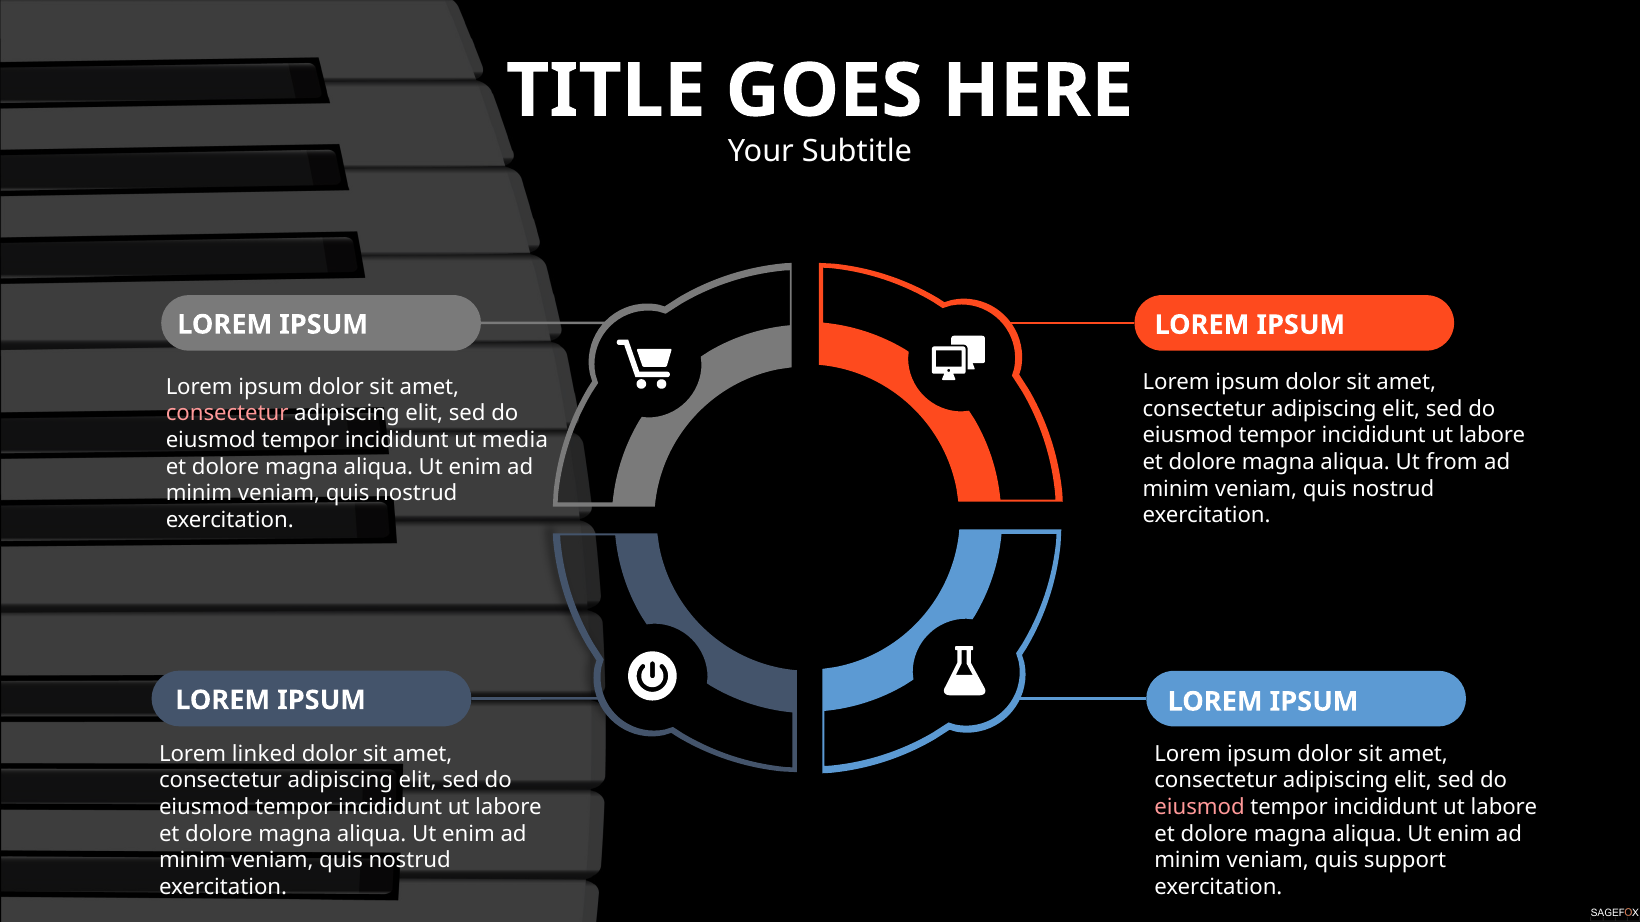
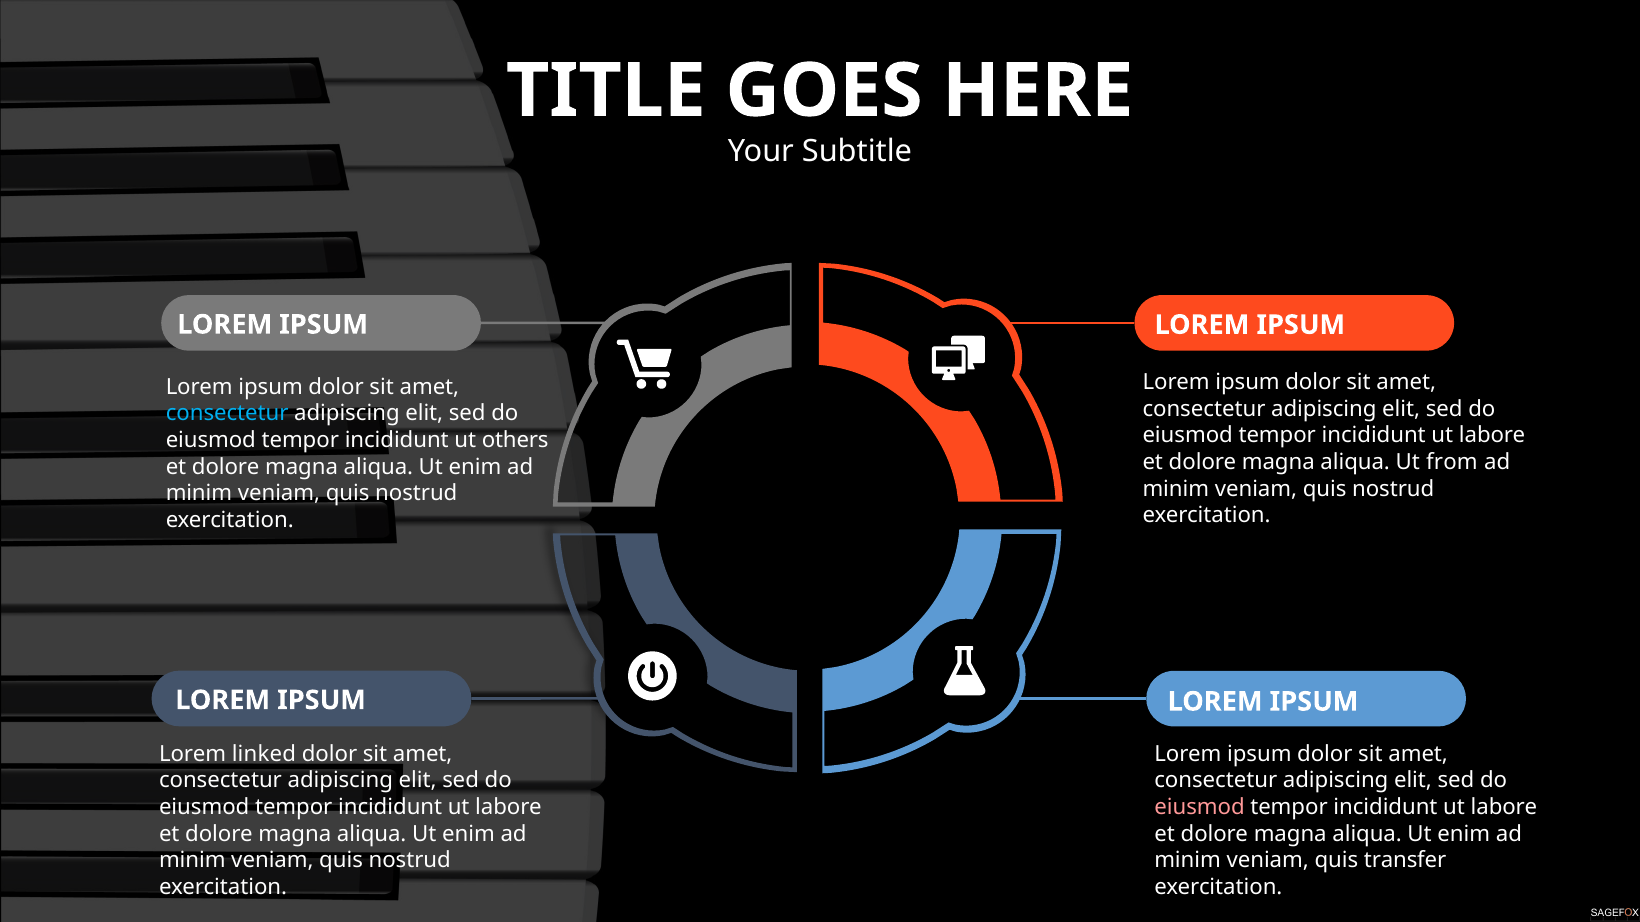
consectetur colour: pink -> light blue (227, 414)
media: media -> others (515, 440)
support: support -> transfer (1405, 861)
